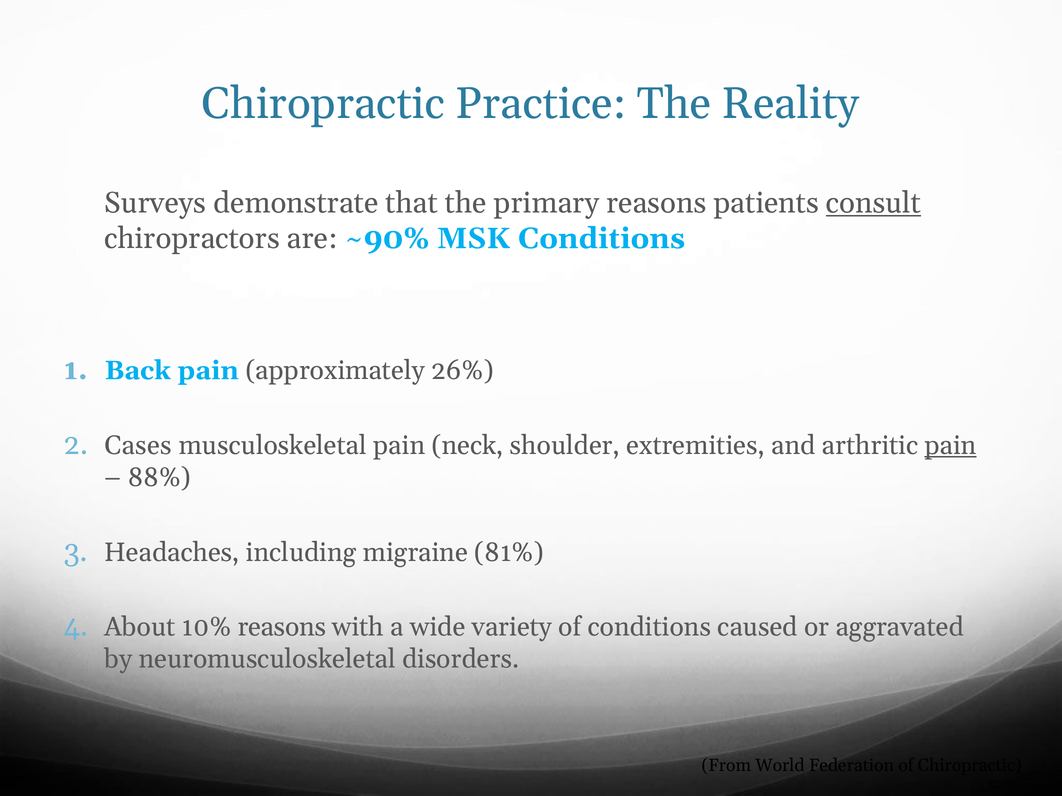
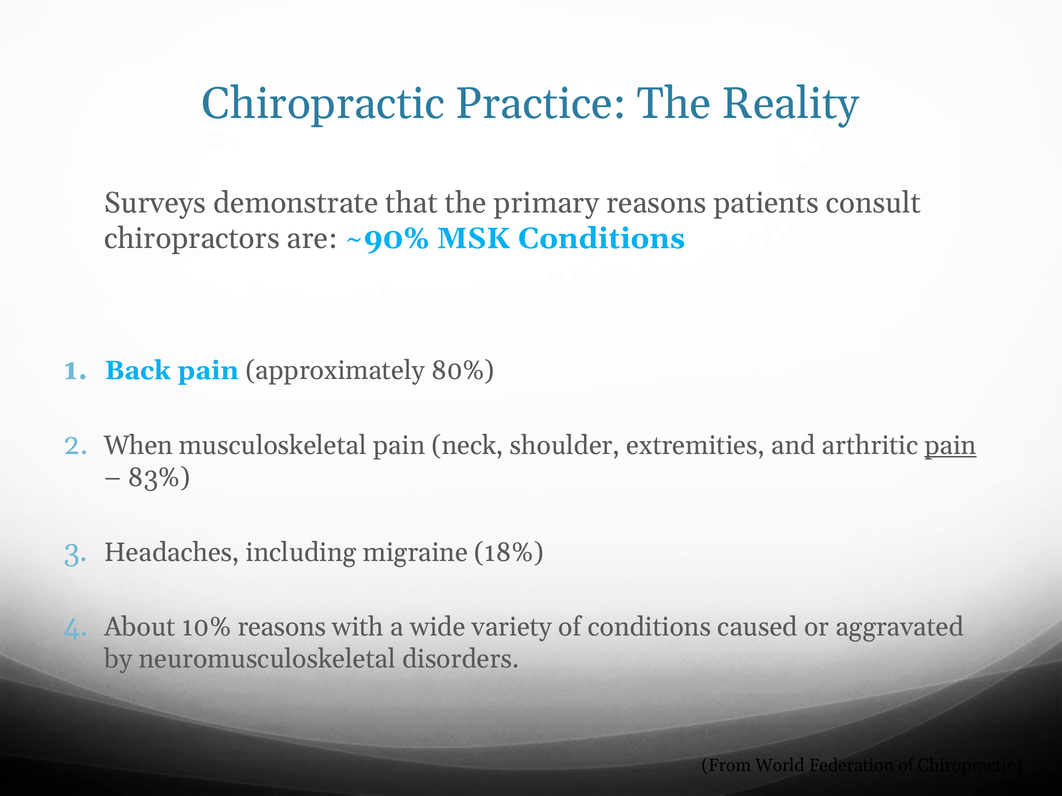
consult underline: present -> none (874, 203)
26%: 26% -> 80% (463, 371)
Cases: Cases -> When (138, 446)
88%: 88% -> 83% (159, 478)
81%: 81% -> 18% (509, 553)
